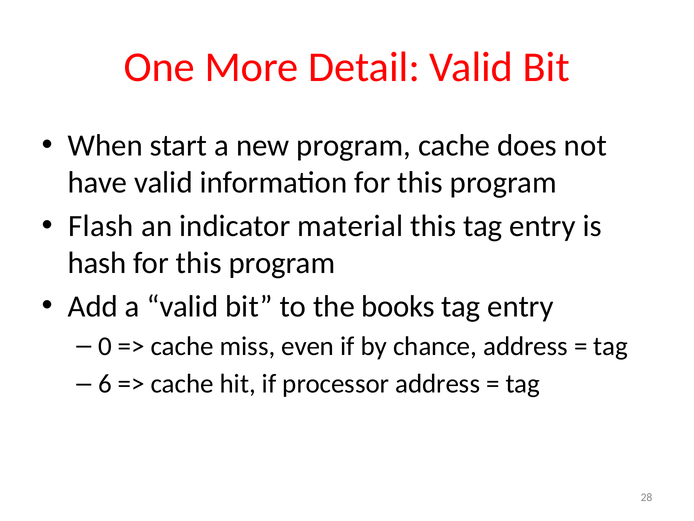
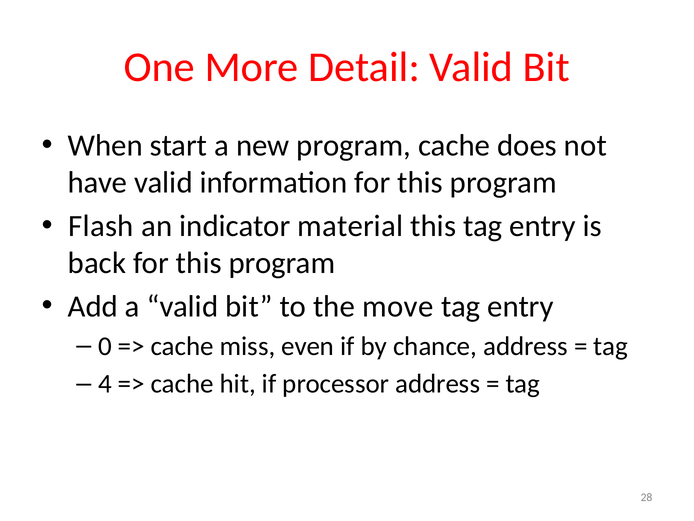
hash: hash -> back (97, 263)
books: books -> move (398, 306)
6: 6 -> 4 (105, 384)
